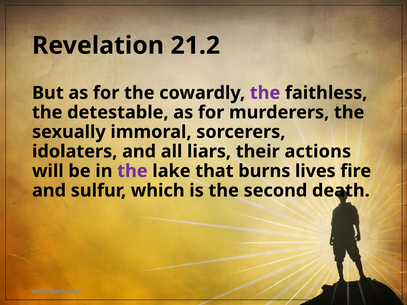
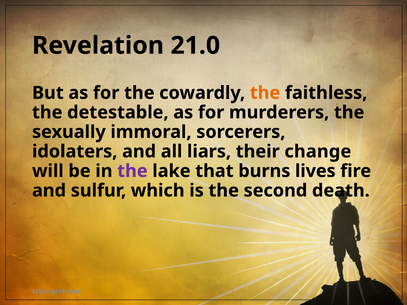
21.2: 21.2 -> 21.0 (195, 46)
the colour: purple -> orange (265, 93)
actions: actions -> change (318, 152)
